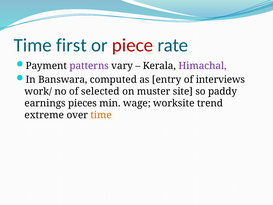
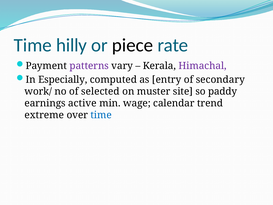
first: first -> hilly (72, 45)
piece colour: red -> black (133, 45)
Banswara: Banswara -> Especially (63, 80)
interviews: interviews -> secondary (220, 80)
pieces: pieces -> active (82, 103)
worksite: worksite -> calendar (174, 103)
time colour: orange -> blue (101, 115)
